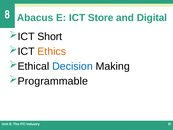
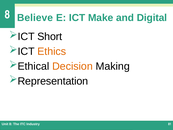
Abacus: Abacus -> Believe (35, 18)
Store: Store -> Make (101, 18)
Decision colour: blue -> orange (72, 66)
Programmable: Programmable -> Representation (53, 81)
